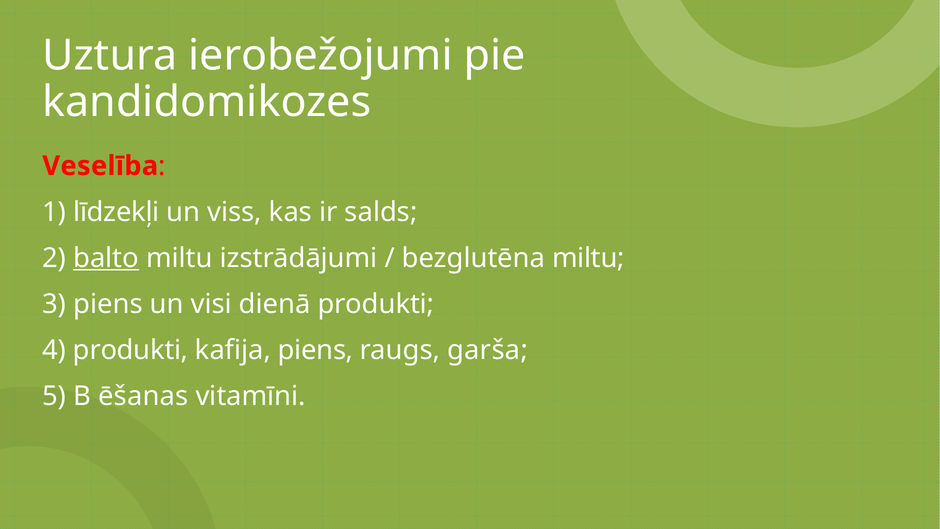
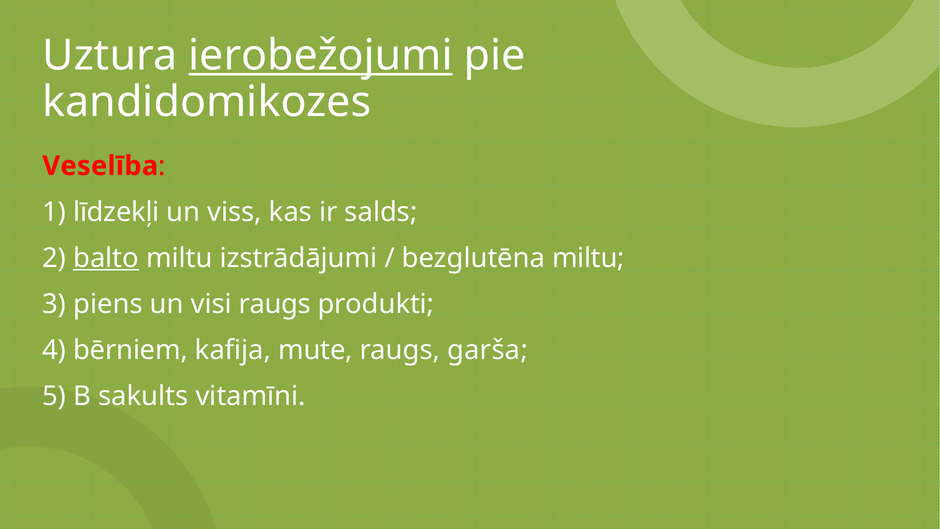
ierobežojumi underline: none -> present (321, 56)
visi dienā: dienā -> raugs (275, 304)
4 produkti: produkti -> bērniem (131, 350)
kafija piens: piens -> mute (315, 350)
ēšanas: ēšanas -> sakults (143, 396)
